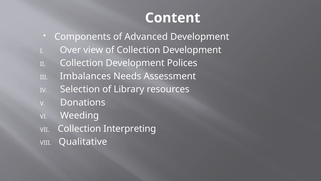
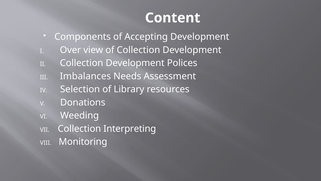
Advanced: Advanced -> Accepting (146, 37)
Qualitative: Qualitative -> Monitoring (83, 142)
